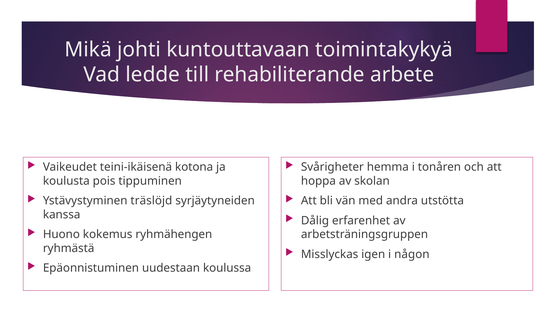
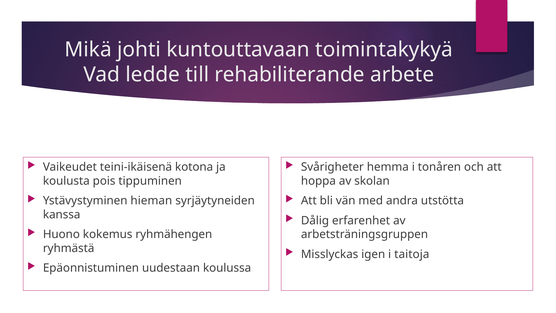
träslöjd: träslöjd -> hieman (151, 201)
någon: någon -> taitoja (412, 254)
